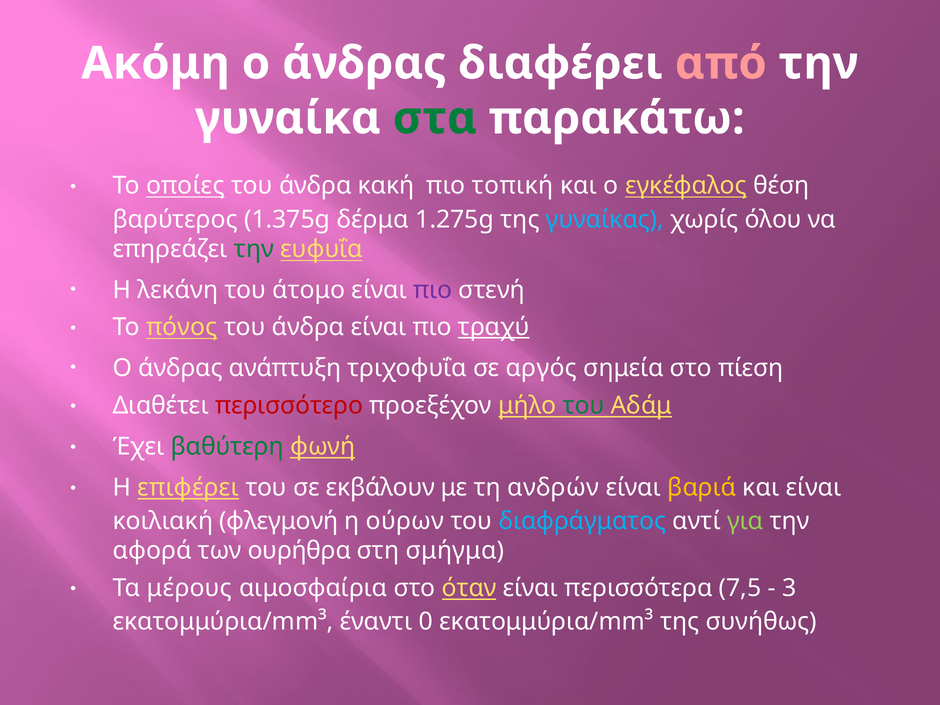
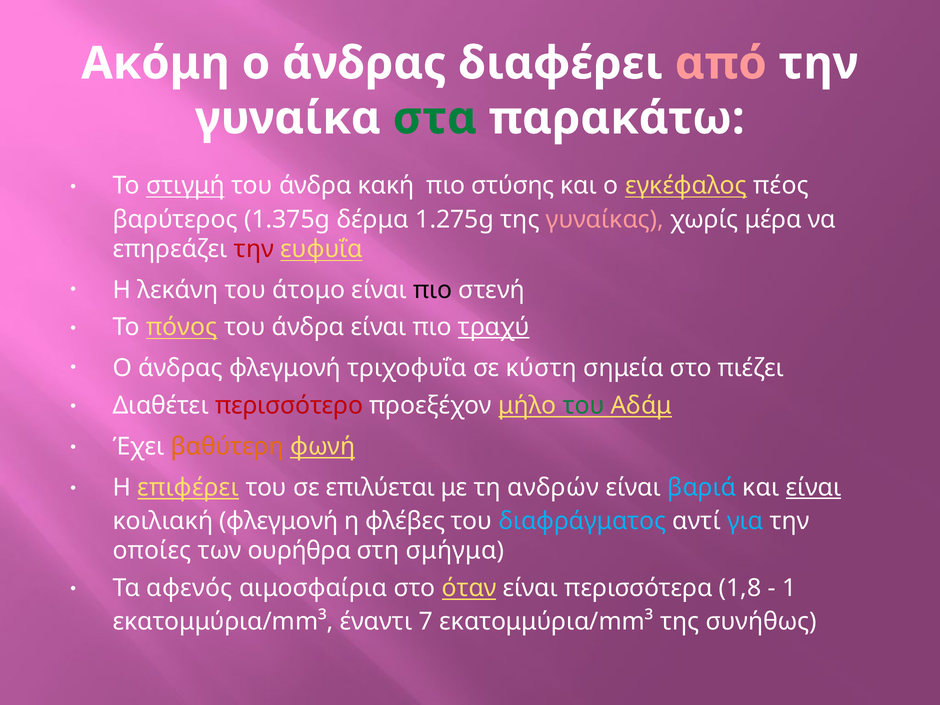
οποίες: οποίες -> στιγμή (185, 186)
τοπική: τοπική -> στύσης (513, 186)
θέση: θέση -> πέος (781, 186)
γυναίκας colour: light blue -> pink (605, 219)
όλου: όλου -> μέρα (773, 219)
την colour: green -> red (254, 249)
πιο colour: purple -> black (433, 290)
άνδρας ανάπτυξη: ανάπτυξη -> φλεγμονή (285, 368)
αργός: αργός -> κύστη (541, 368)
πίεση: πίεση -> πιέζει (751, 368)
βαθύτερη colour: green -> orange (227, 446)
εκβάλουν: εκβάλουν -> επιλύεται (380, 487)
βαριά colour: yellow -> light blue (702, 487)
είναι underline: none -> present (814, 487)
ούρων: ούρων -> φλέβες (405, 521)
για colour: light green -> light blue (745, 521)
αφορά: αφορά -> οποίες (152, 551)
μέρους: μέρους -> αφενός (189, 588)
7,5: 7,5 -> 1,8 (740, 588)
3: 3 -> 1 (789, 588)
0: 0 -> 7 (426, 622)
